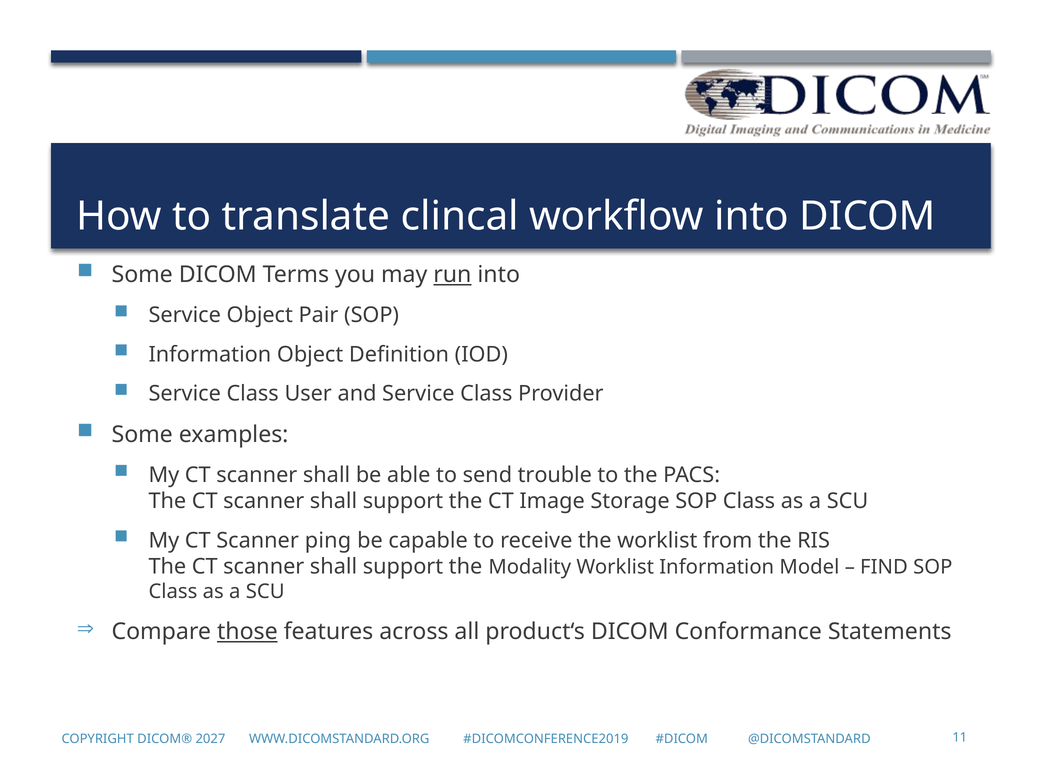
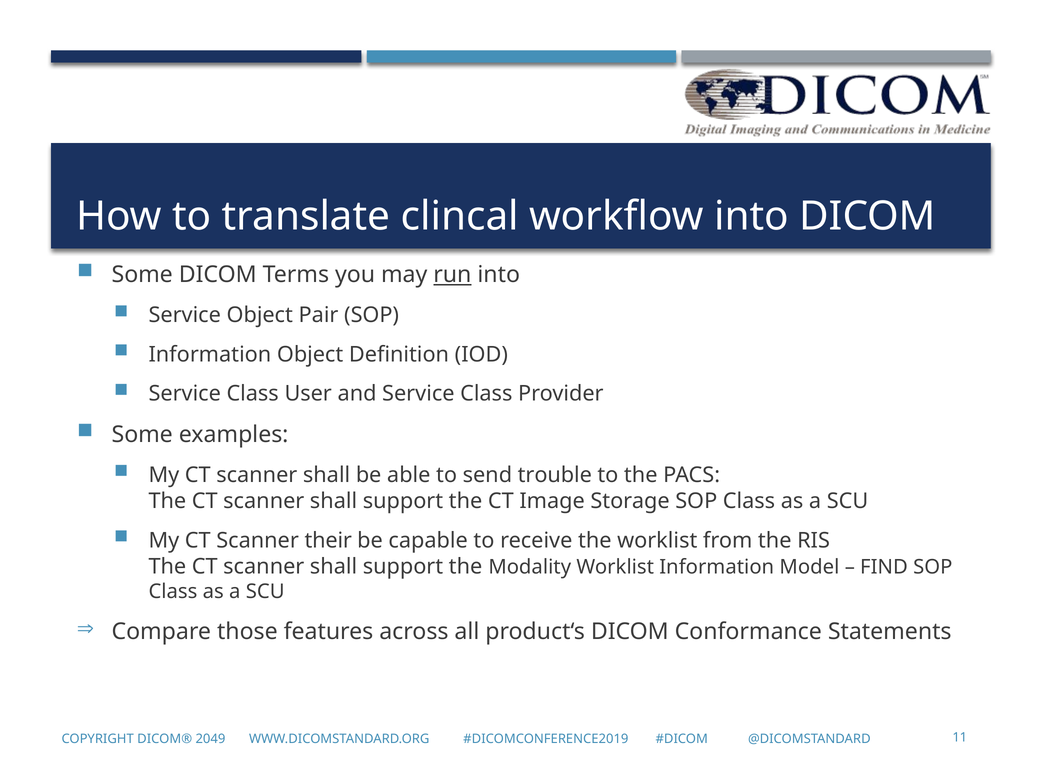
ping: ping -> their (328, 541)
those underline: present -> none (247, 632)
2027: 2027 -> 2049 (210, 739)
